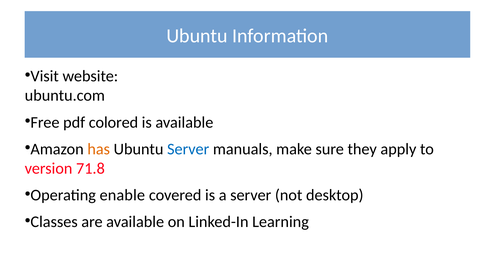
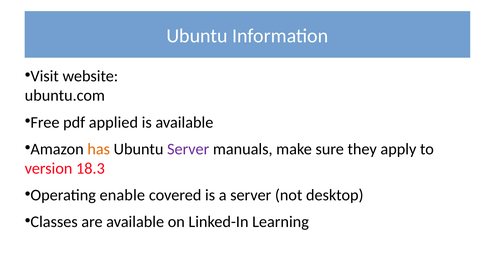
colored: colored -> applied (113, 122)
Server colour: blue -> purple (188, 149)
71.8: 71.8 -> 18.3 (90, 168)
